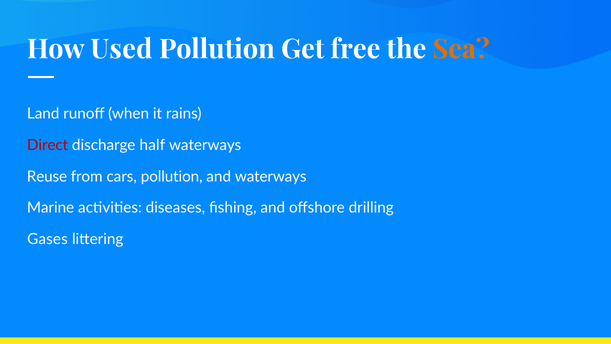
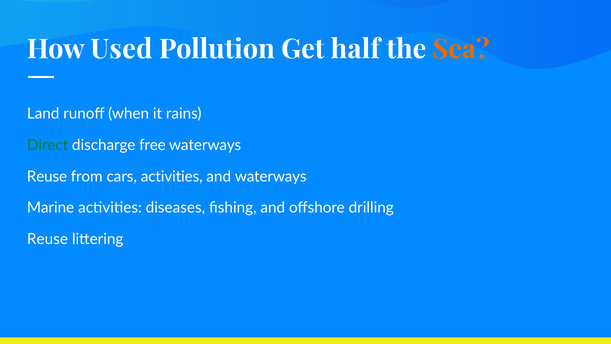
free: free -> half (355, 49)
Direct colour: red -> green (48, 145)
half: half -> free (153, 145)
cars pollution: pollution -> activities (172, 176)
Gases: Gases -> Reuse (47, 239)
